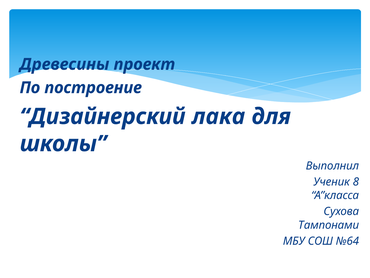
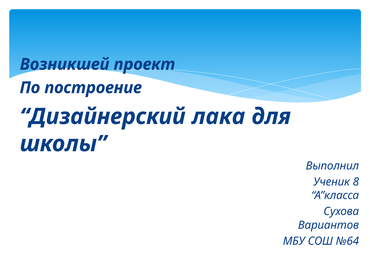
Древесины: Древесины -> Возникшей (65, 64)
Тампонами: Тампонами -> Вариантов (329, 225)
